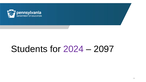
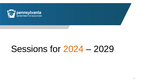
Students: Students -> Sessions (29, 49)
2024 colour: purple -> orange (73, 49)
2097: 2097 -> 2029 (104, 49)
